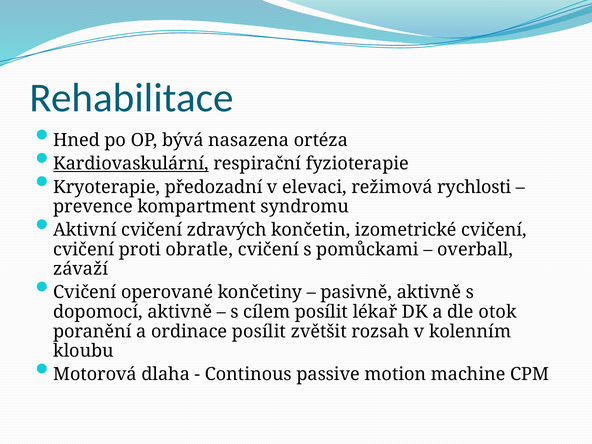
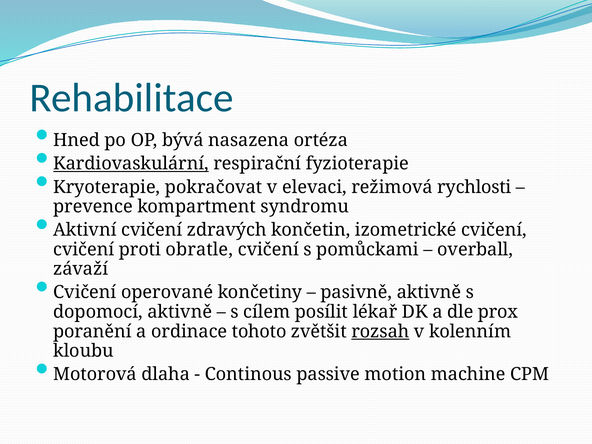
předozadní: předozadní -> pokračovat (214, 187)
otok: otok -> prox (498, 312)
ordinace posílit: posílit -> tohoto (259, 331)
rozsah underline: none -> present (380, 331)
